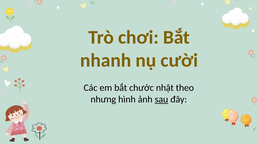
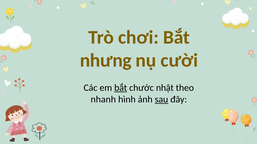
nhanh: nhanh -> nhưng (106, 61)
bắt underline: none -> present (121, 88)
nhưng: nhưng -> nhanh (103, 100)
